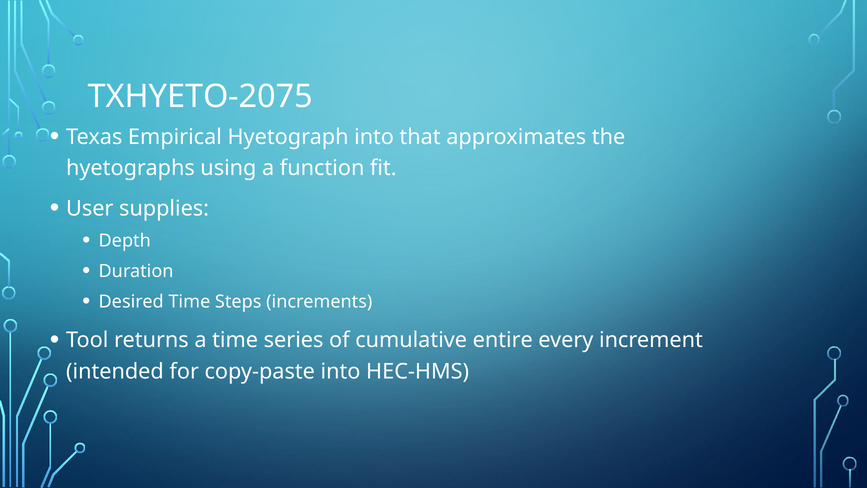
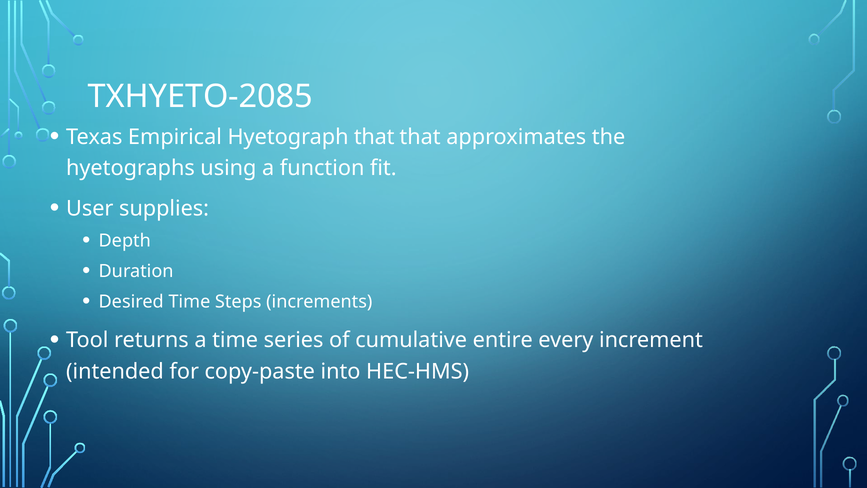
TXHYETO-2075: TXHYETO-2075 -> TXHYETO-2085 (200, 96)
Hyetograph into: into -> that (374, 137)
